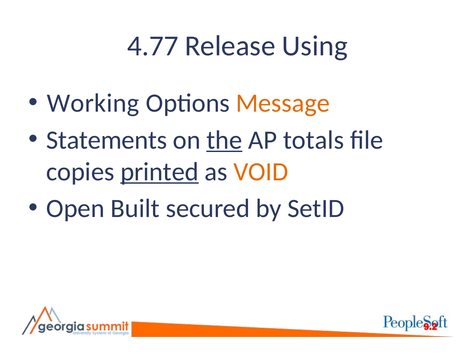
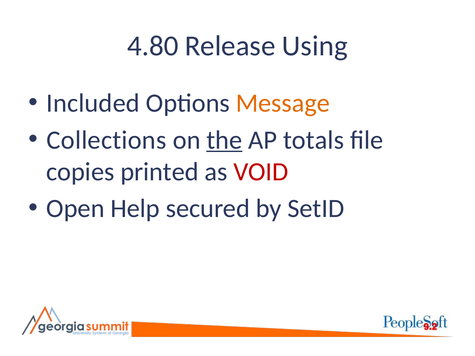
4.77: 4.77 -> 4.80 (153, 46)
Working: Working -> Included (93, 103)
Statements: Statements -> Collections (106, 140)
printed underline: present -> none (159, 172)
VOID colour: orange -> red (261, 172)
Built: Built -> Help (135, 209)
